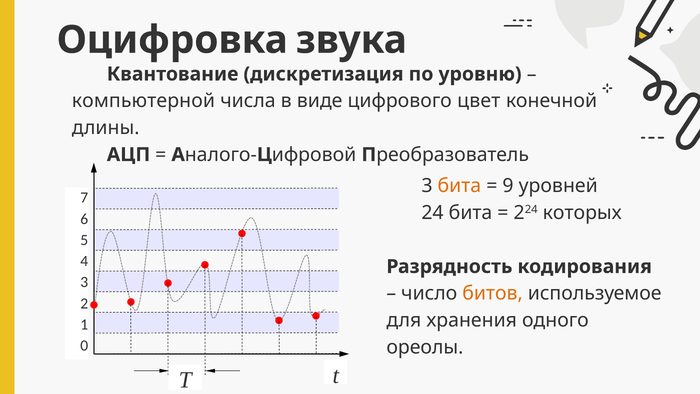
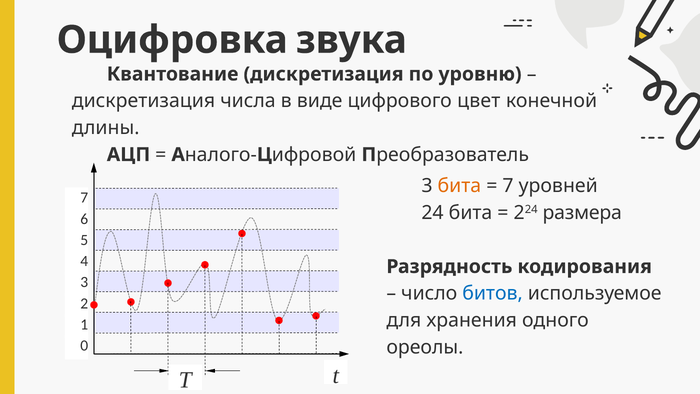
компьютерной: компьютерной -> дискретизация (143, 101)
9: 9 -> 7 (508, 186)
которых: которых -> размера (582, 213)
битов colour: orange -> blue (493, 293)
